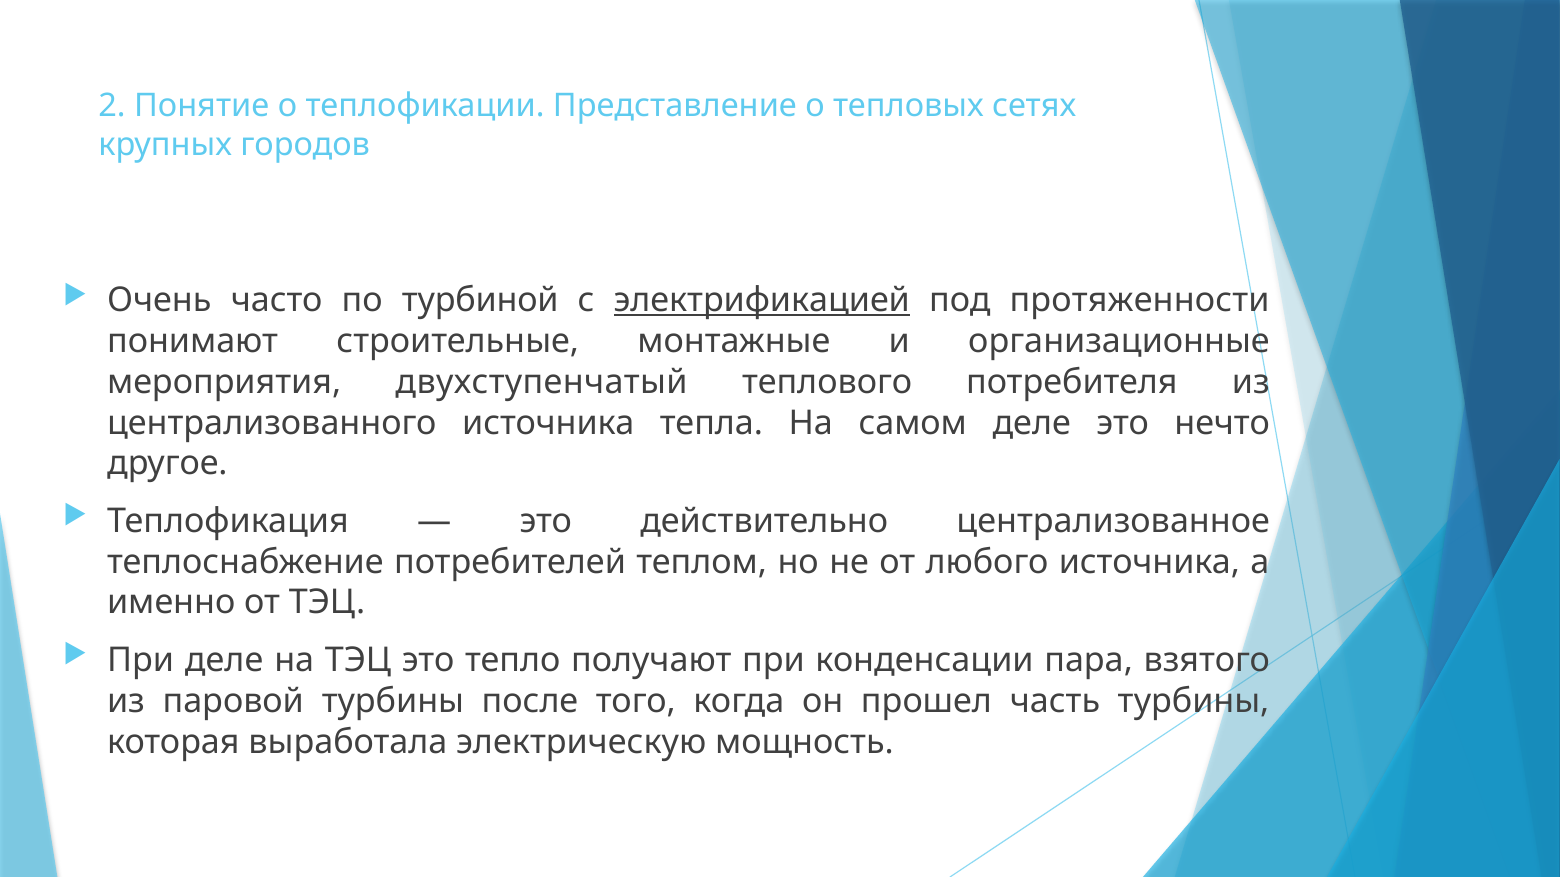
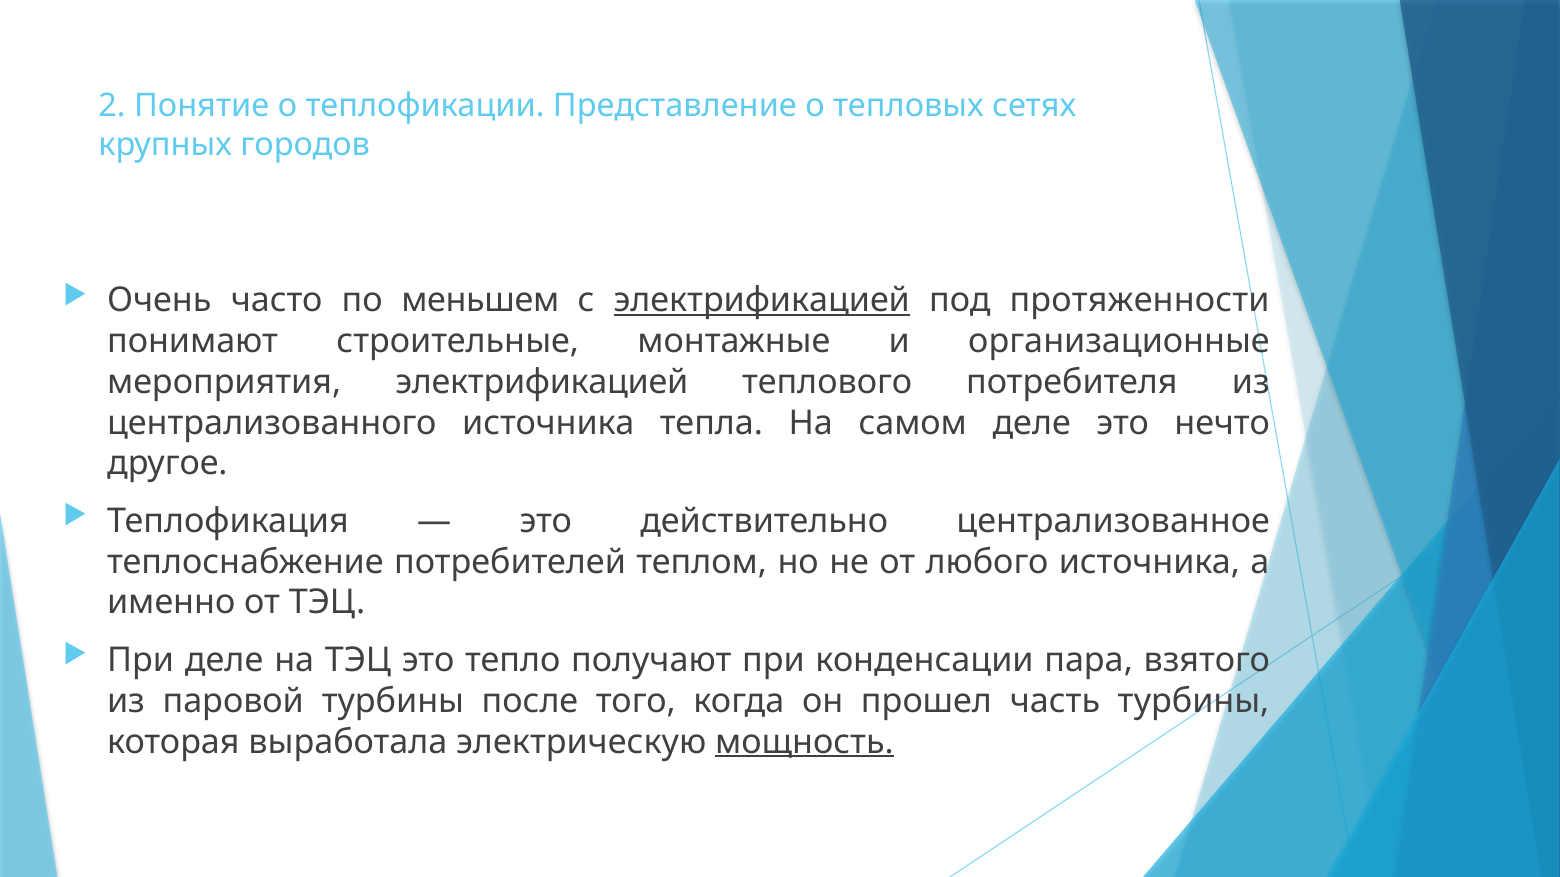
турбиной: турбиной -> меньшем (480, 300)
мероприятия двухступенчатый: двухступенчатый -> электрификацией (542, 382)
мощность underline: none -> present (804, 742)
